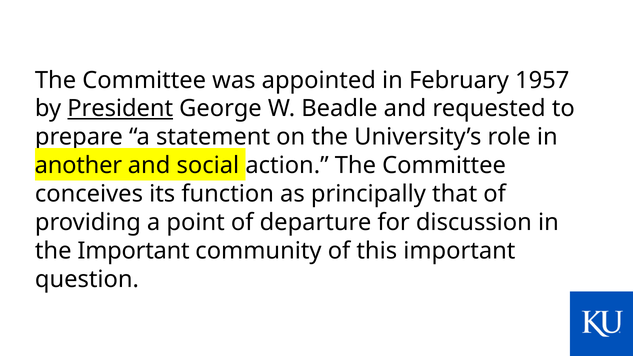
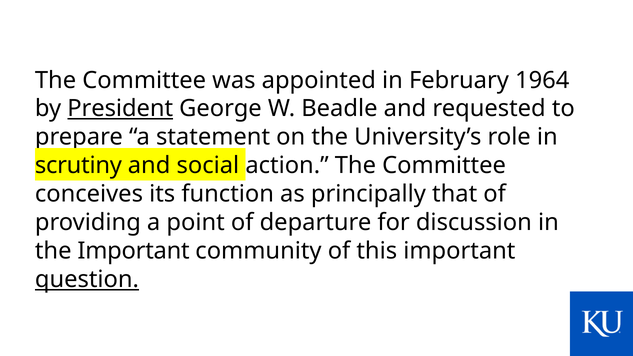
1957: 1957 -> 1964 (542, 80)
another: another -> scrutiny (78, 166)
question underline: none -> present (87, 280)
